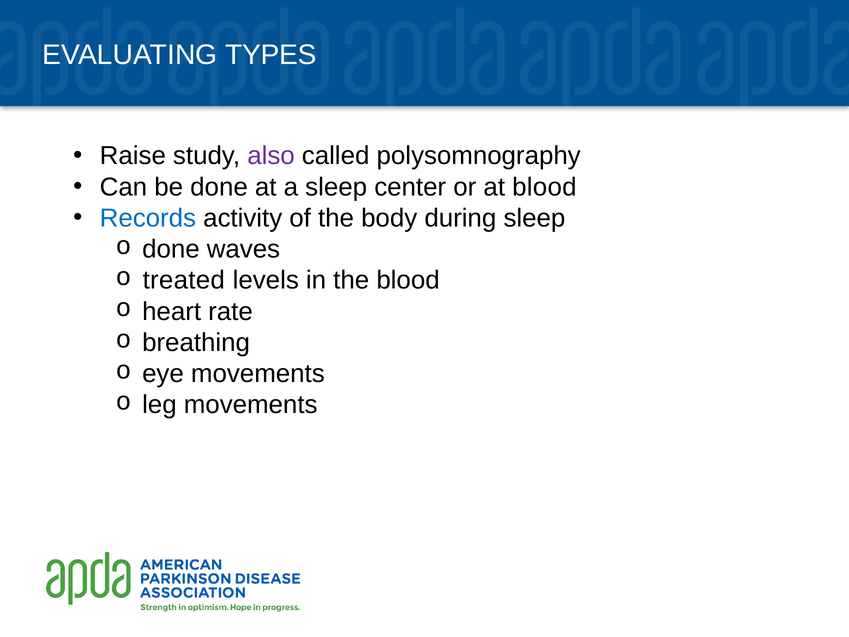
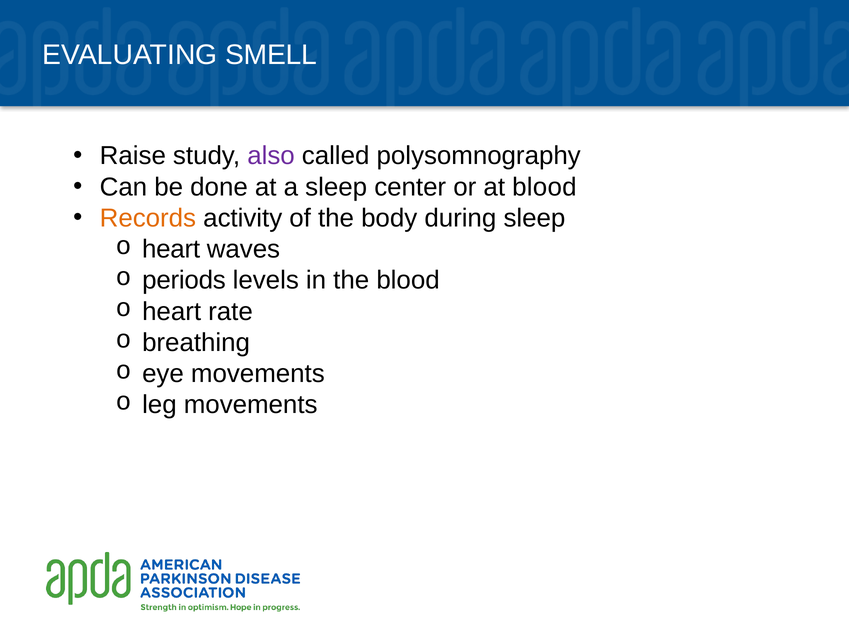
TYPES: TYPES -> SMELL (271, 55)
Records colour: blue -> orange (148, 218)
done: done -> heart (171, 249)
treated: treated -> periods (184, 280)
